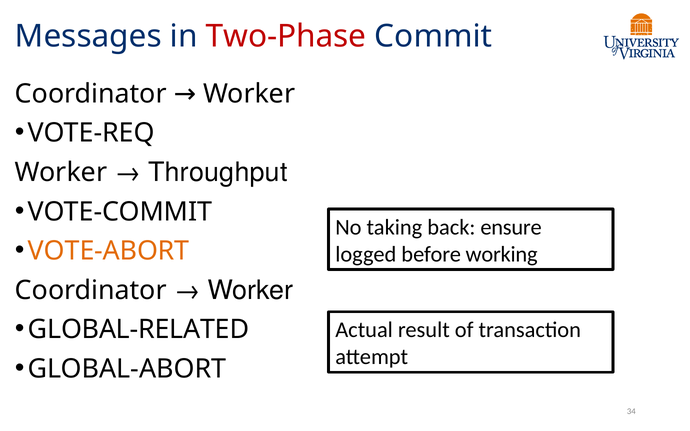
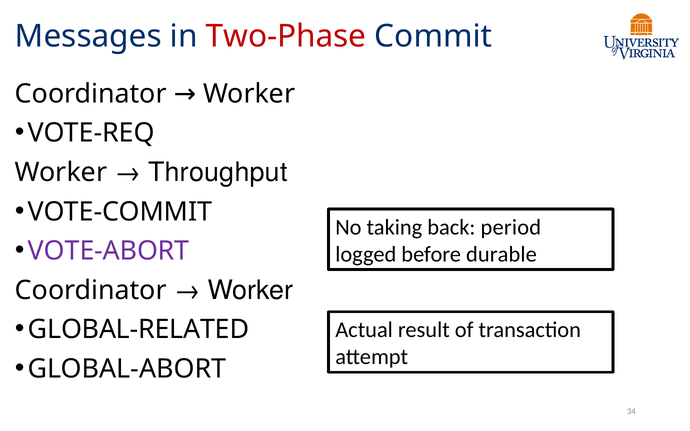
ensure: ensure -> period (511, 227)
VOTE-ABORT colour: orange -> purple (109, 251)
working: working -> durable (501, 254)
